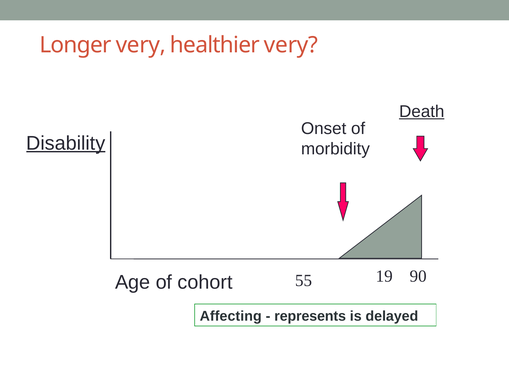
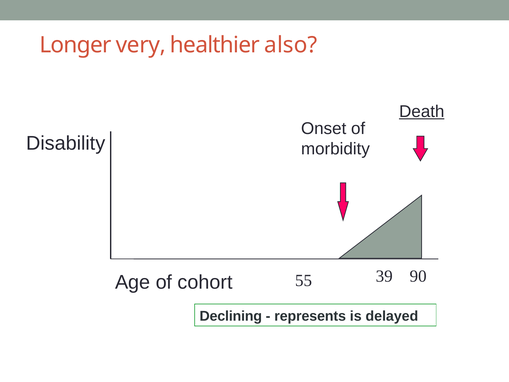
healthier very: very -> also (291, 45)
Disability underline: present -> none (66, 143)
19: 19 -> 39 (384, 276)
Affecting: Affecting -> Declining (231, 316)
